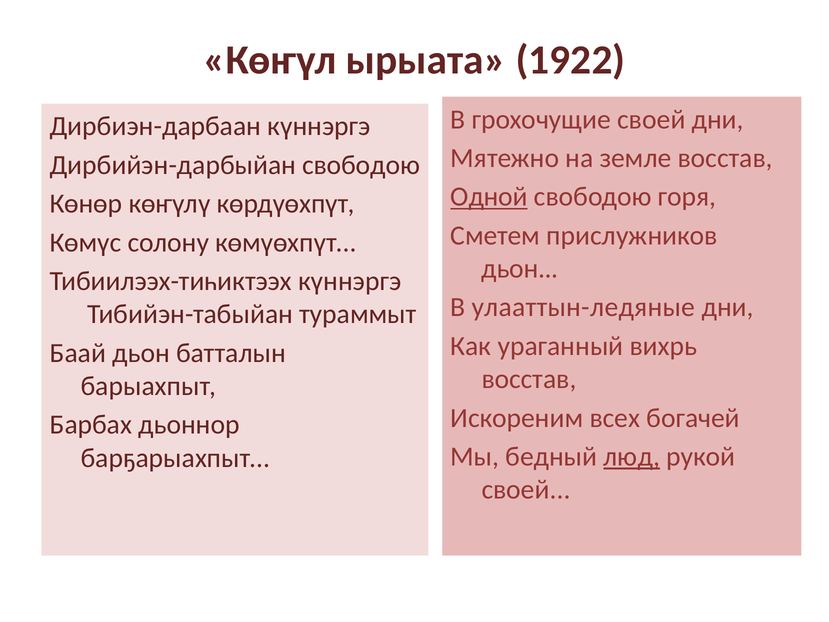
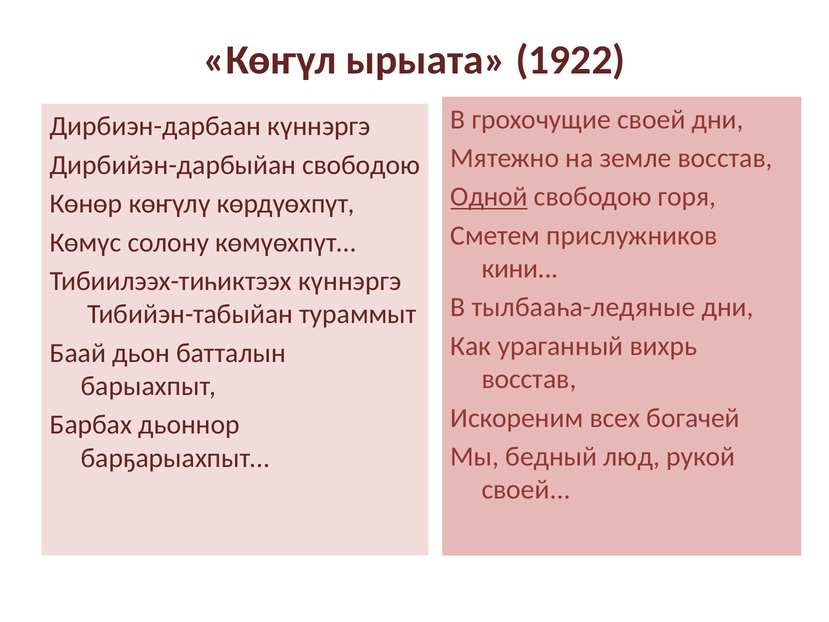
дьон: дьон -> кини (520, 269)
улааттын-ледяные: улааттын-ледяные -> тылбааһа-ледяные (583, 307)
люд underline: present -> none (632, 456)
